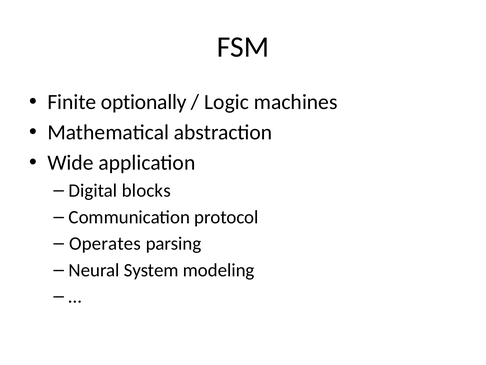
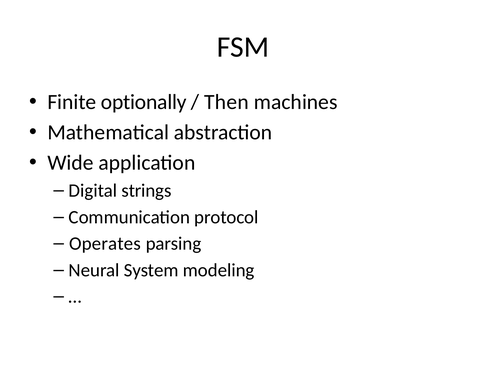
Logic: Logic -> Then (226, 102)
blocks: blocks -> strings (146, 190)
